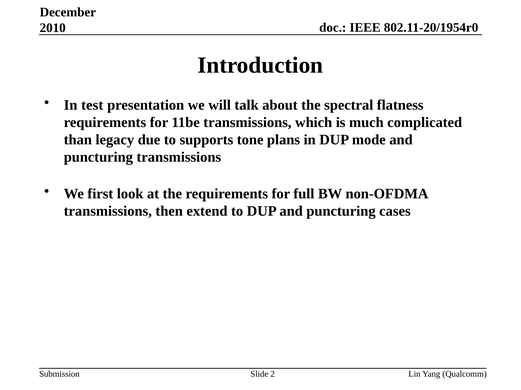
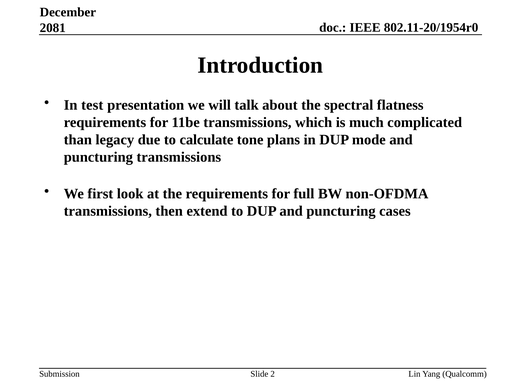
2010: 2010 -> 2081 (53, 28)
supports: supports -> calculate (206, 140)
